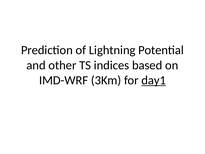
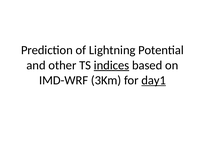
indices underline: none -> present (111, 65)
